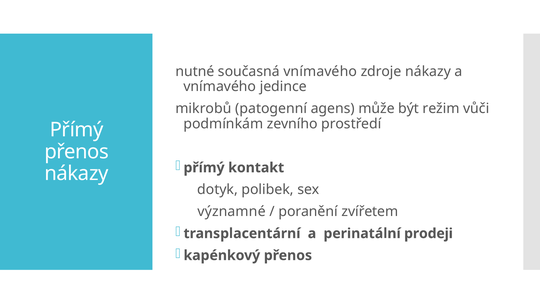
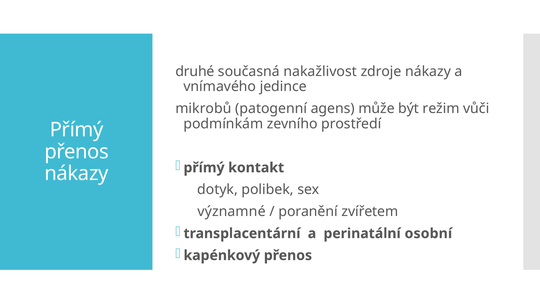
nutné: nutné -> druhé (195, 71)
současná vnímavého: vnímavého -> nakažlivost (320, 71)
prodeji: prodeji -> osobní (428, 233)
